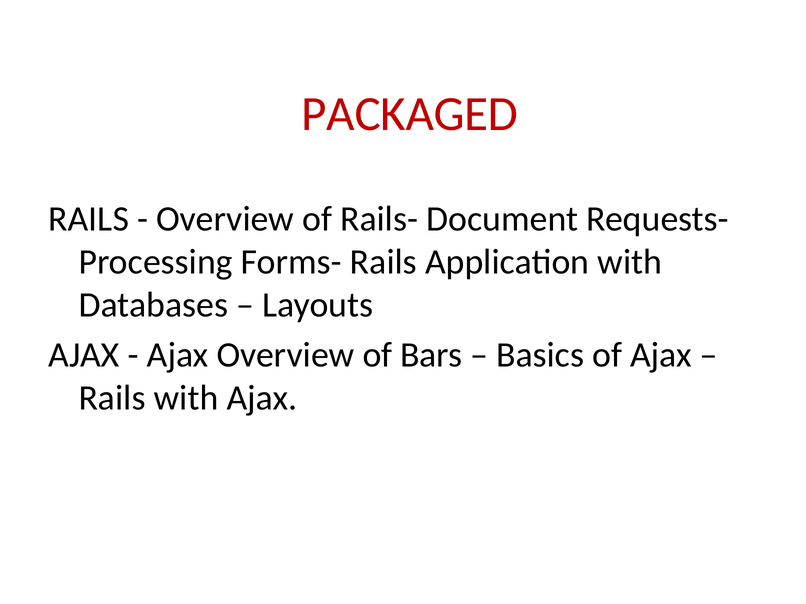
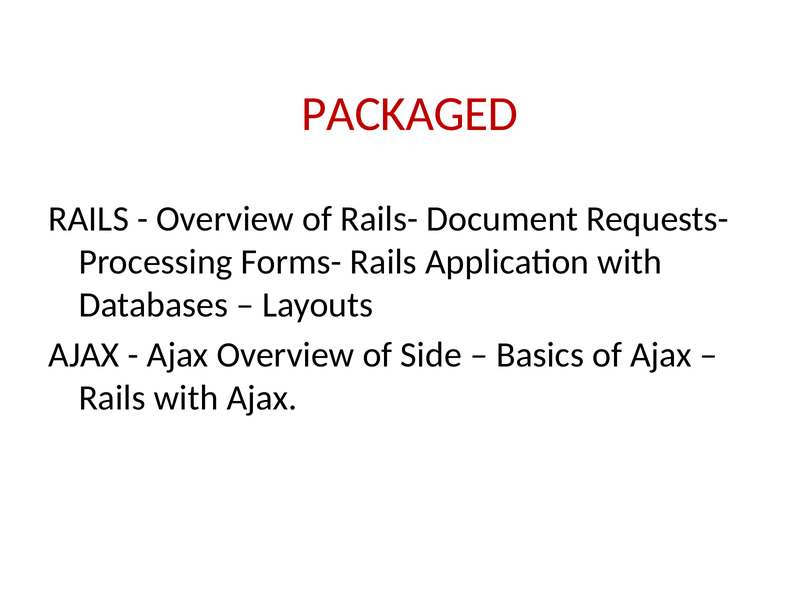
Bars: Bars -> Side (431, 355)
